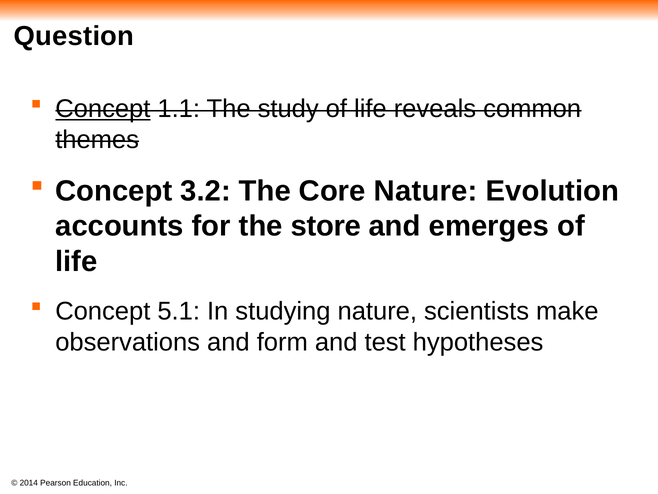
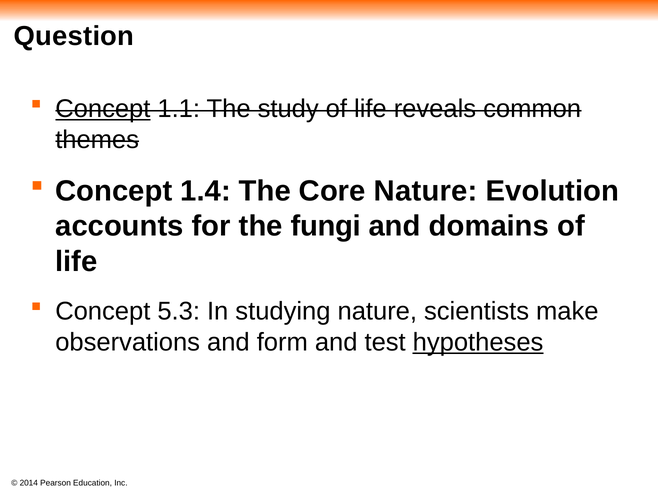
3.2: 3.2 -> 1.4 (206, 191)
store: store -> fungi (326, 226)
emerges: emerges -> domains (489, 226)
5.1: 5.1 -> 5.3 (179, 311)
hypotheses underline: none -> present (478, 342)
